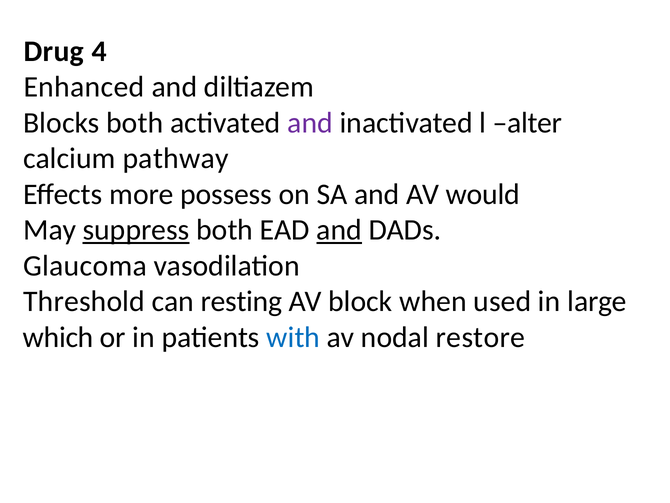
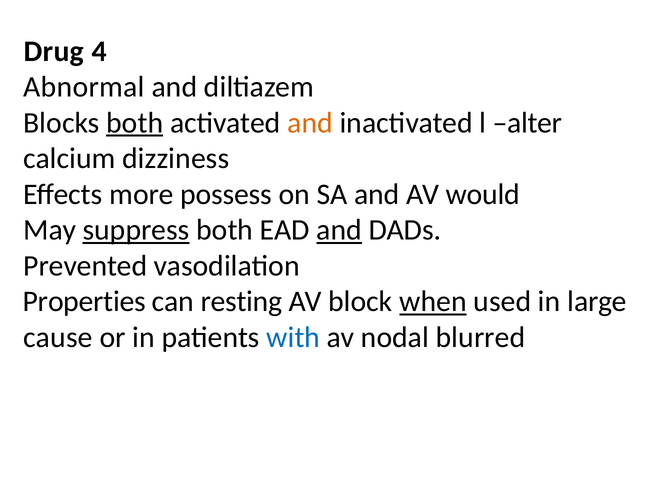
Enhanced: Enhanced -> Abnormal (84, 87)
both underline: none -> present (135, 123)
and colour: purple -> orange (310, 123)
pathway: pathway -> dizziness (176, 158)
Glaucoma: Glaucoma -> Prevented (85, 266)
Threshold: Threshold -> Properties (84, 301)
when underline: none -> present (433, 301)
which: which -> cause (58, 337)
restore: restore -> blurred (481, 337)
